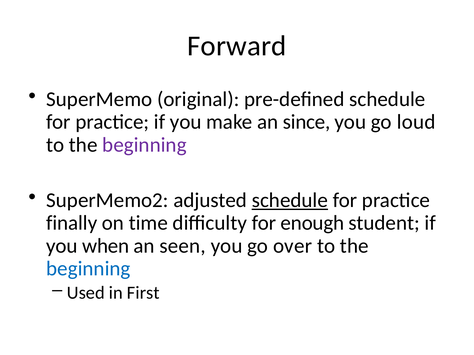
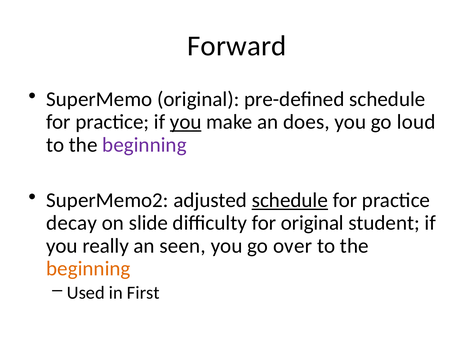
you underline: none -> present (186, 122)
since: since -> does (306, 122)
finally: finally -> decay (72, 223)
time: time -> slide (148, 223)
for enough: enough -> original (312, 223)
when: when -> really (106, 246)
beginning colour: blue -> orange (88, 269)
